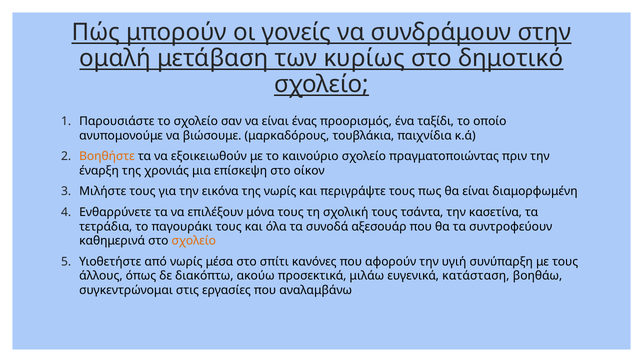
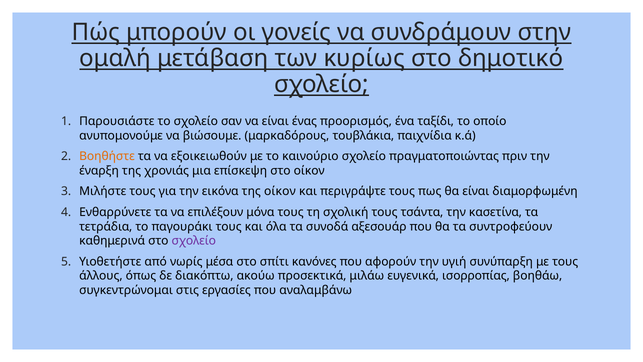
της νωρίς: νωρίς -> οίκον (280, 191)
σχολείο colour: orange -> purple (194, 241)
κατάσταση: κατάσταση -> ισορροπίας (476, 276)
